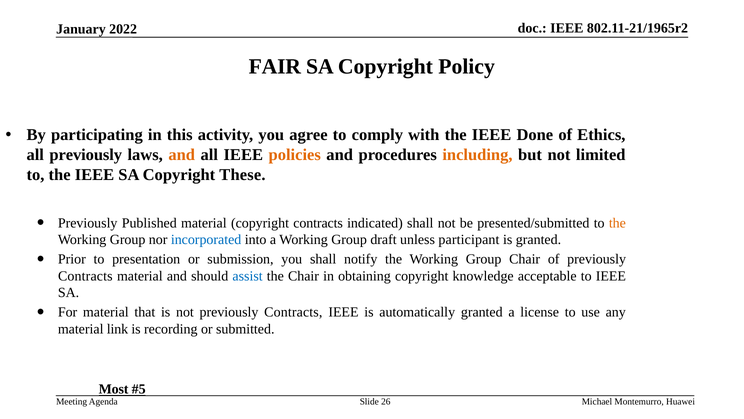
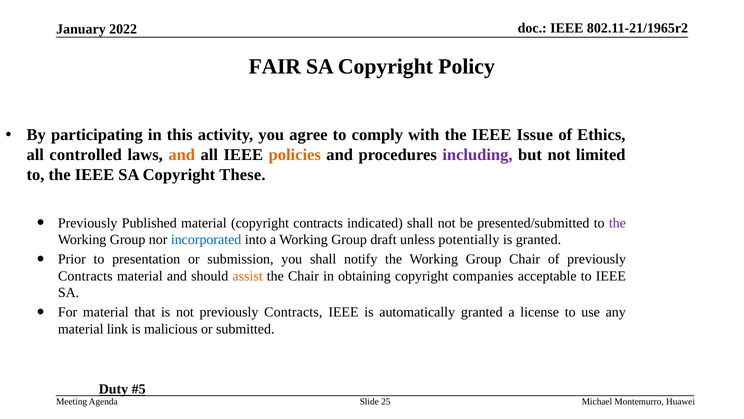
Done: Done -> Issue (535, 135)
all previously: previously -> controlled (86, 155)
including colour: orange -> purple (477, 155)
the colour: orange -> purple (617, 223)
participant: participant -> potentially (469, 239)
assist colour: blue -> orange (248, 276)
knowledge: knowledge -> companies (483, 276)
recording: recording -> malicious (171, 329)
Most: Most -> Duty (113, 389)
26: 26 -> 25 (386, 401)
